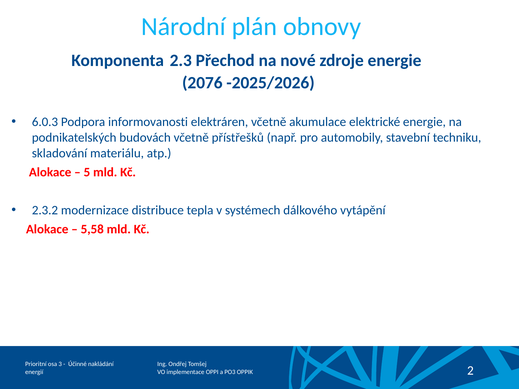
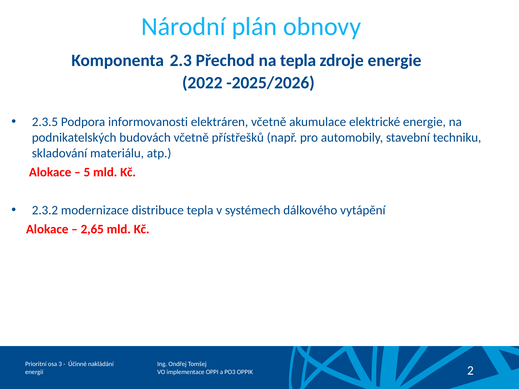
na nové: nové -> tepla (298, 61)
2076: 2076 -> 2022 (202, 83)
6.0.3: 6.0.3 -> 2.3.5 (45, 122)
5,58: 5,58 -> 2,65 (92, 229)
